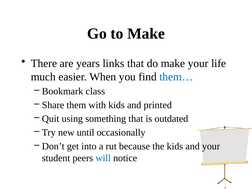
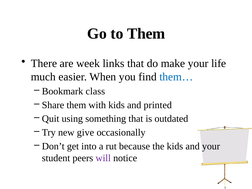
to Make: Make -> Them (146, 34)
years: years -> week (88, 63)
until: until -> give (85, 132)
will colour: blue -> purple (103, 158)
